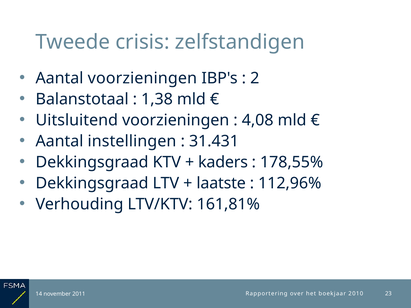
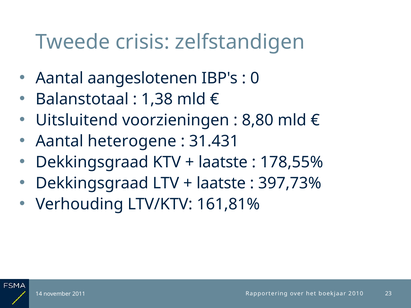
Aantal voorzieningen: voorzieningen -> aangeslotenen (143, 78)
2: 2 -> 0 (255, 78)
4,08: 4,08 -> 8,80 (258, 120)
instellingen: instellingen -> heterogene (132, 141)
kaders: kaders -> laatste (223, 162)
112,96%: 112,96% -> 397,73% (290, 183)
